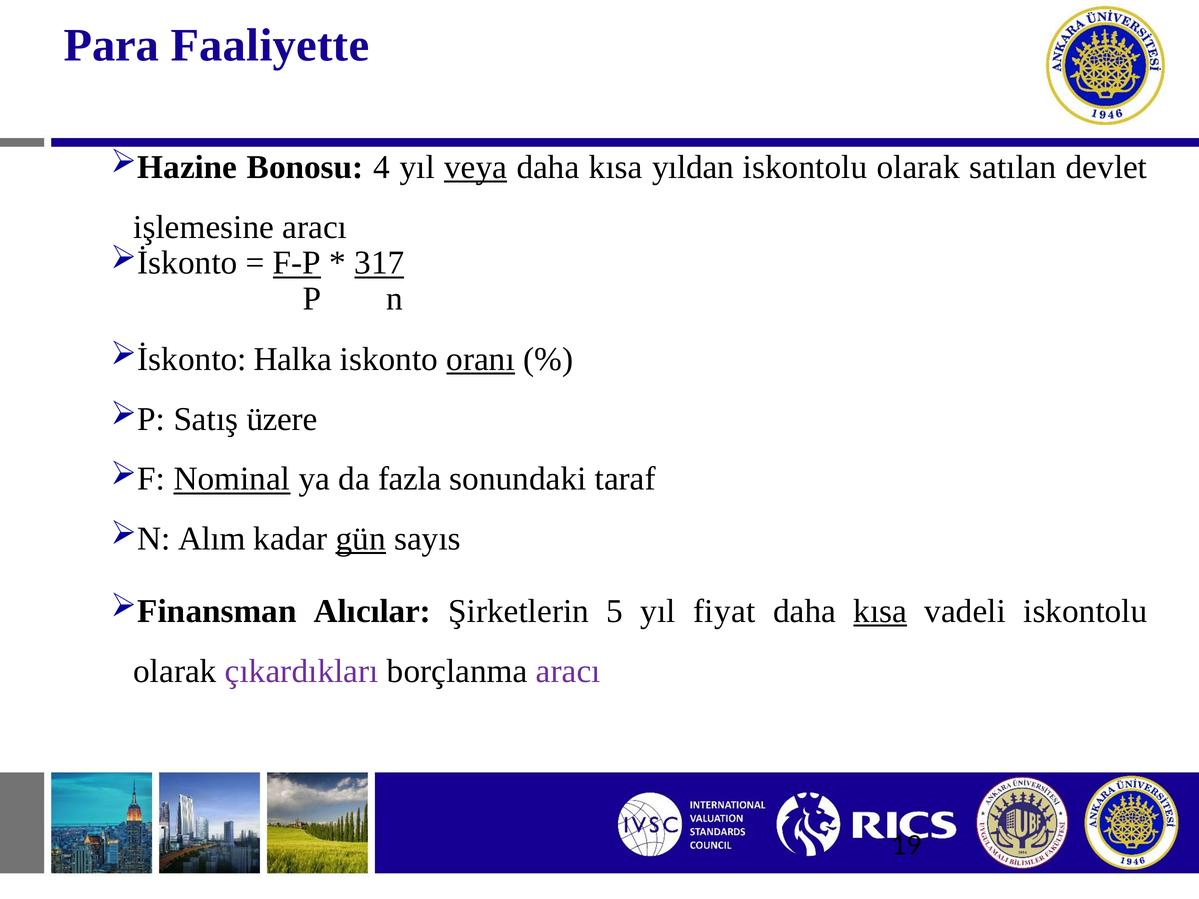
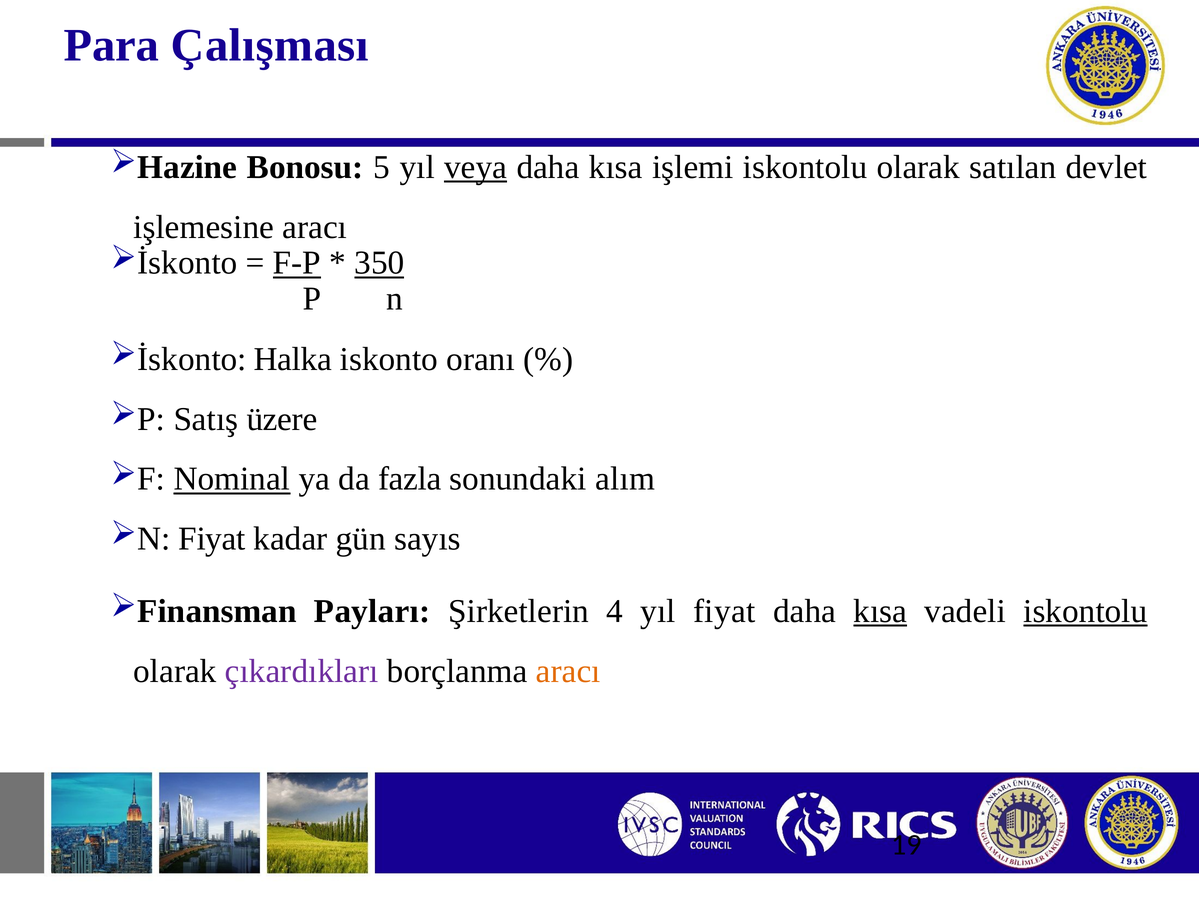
Faaliyette: Faaliyette -> Çalışması (270, 45)
4: 4 -> 5 (382, 167)
yıldan: yıldan -> işlemi (693, 167)
317: 317 -> 350 (379, 263)
oranı underline: present -> none (481, 359)
taraf: taraf -> alım (625, 479)
Alım: Alım -> Fiyat (212, 539)
gün underline: present -> none (361, 539)
Alıcılar: Alıcılar -> Payları (372, 611)
5: 5 -> 4 (615, 611)
iskontolu underline: none -> present (1085, 611)
aracı colour: purple -> orange (568, 671)
